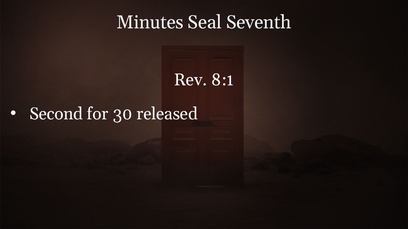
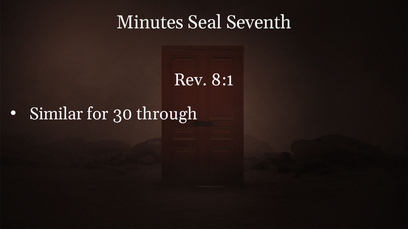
Second: Second -> Similar (56, 114)
released: released -> through (167, 114)
